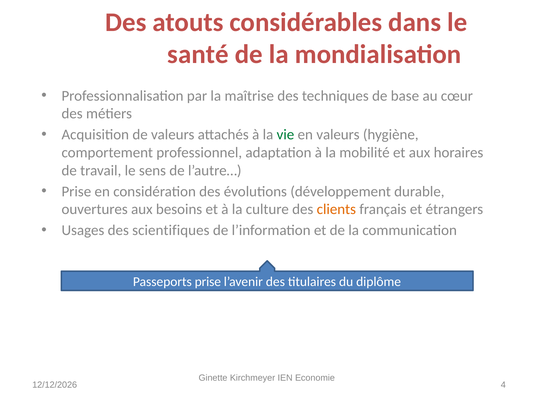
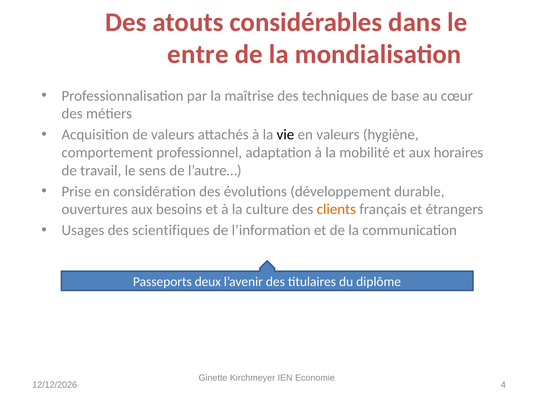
santé: santé -> entre (198, 55)
vie colour: green -> black (285, 135)
Passeports prise: prise -> deux (208, 282)
